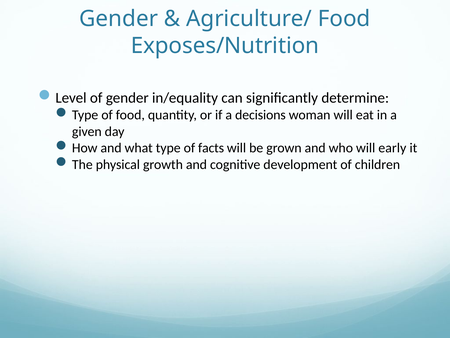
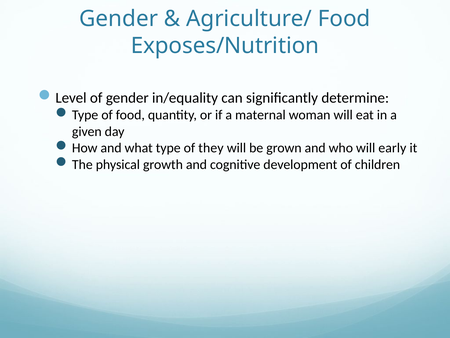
decisions: decisions -> maternal (260, 115)
facts: facts -> they (211, 148)
